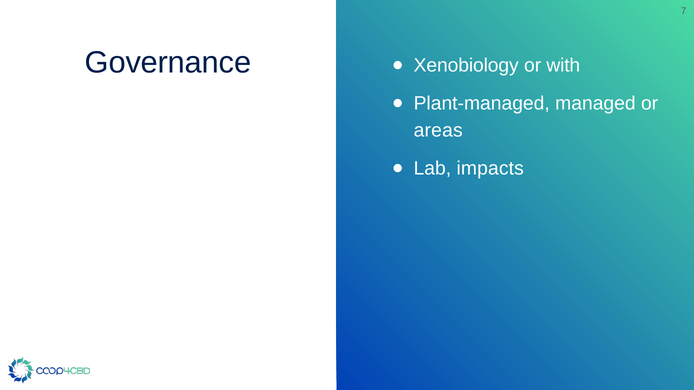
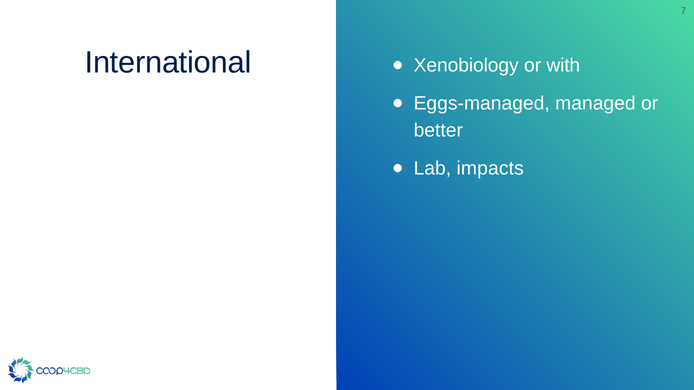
Governance: Governance -> International (168, 62)
Plant-managed: Plant-managed -> Eggs-managed (482, 104)
areas: areas -> better (438, 130)
